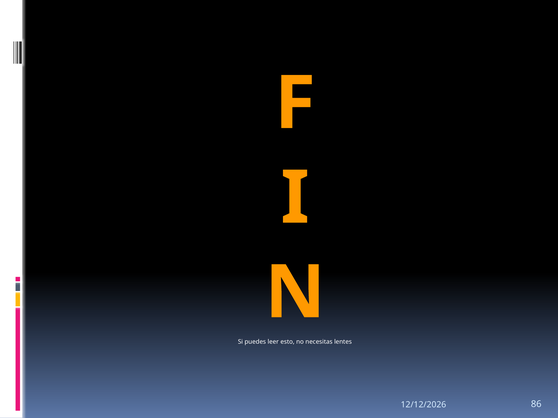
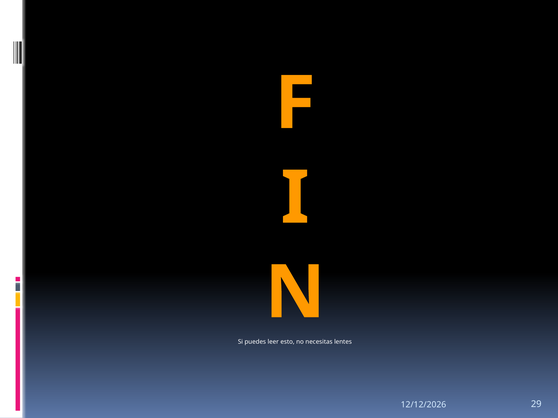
86: 86 -> 29 (536, 405)
